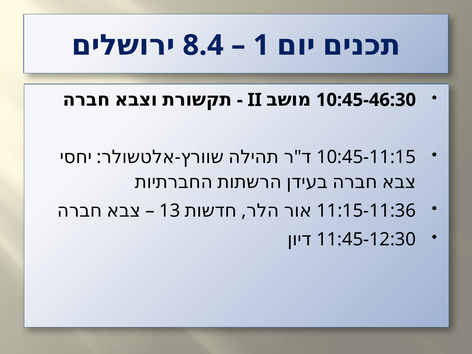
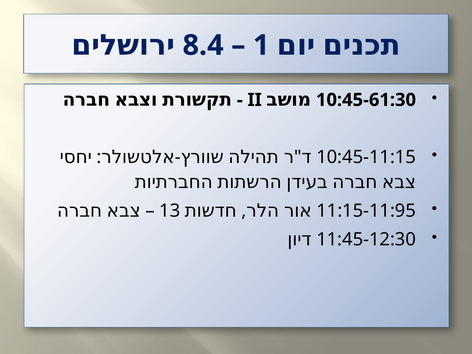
10:45-46:30: 10:45-46:30 -> 10:45-61:30 (366, 100)
11:15-11:36: 11:15-11:36 -> 11:15-11:95 (366, 211)
